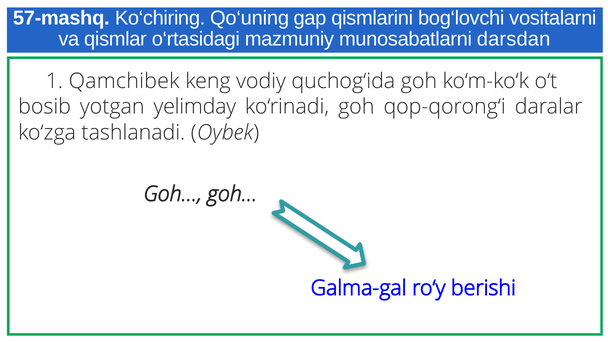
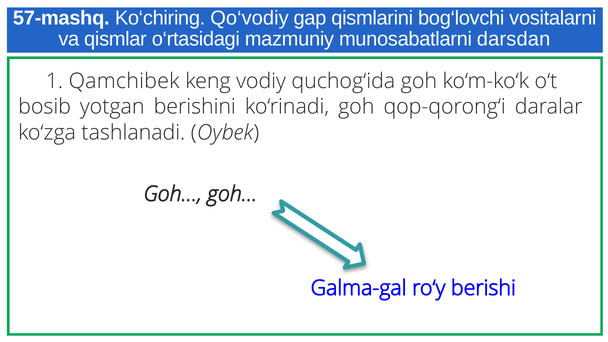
Qo‘uning: Qo‘uning -> Qo‘vodiy (249, 18)
yelimday: yelimday -> berishini (195, 107)
